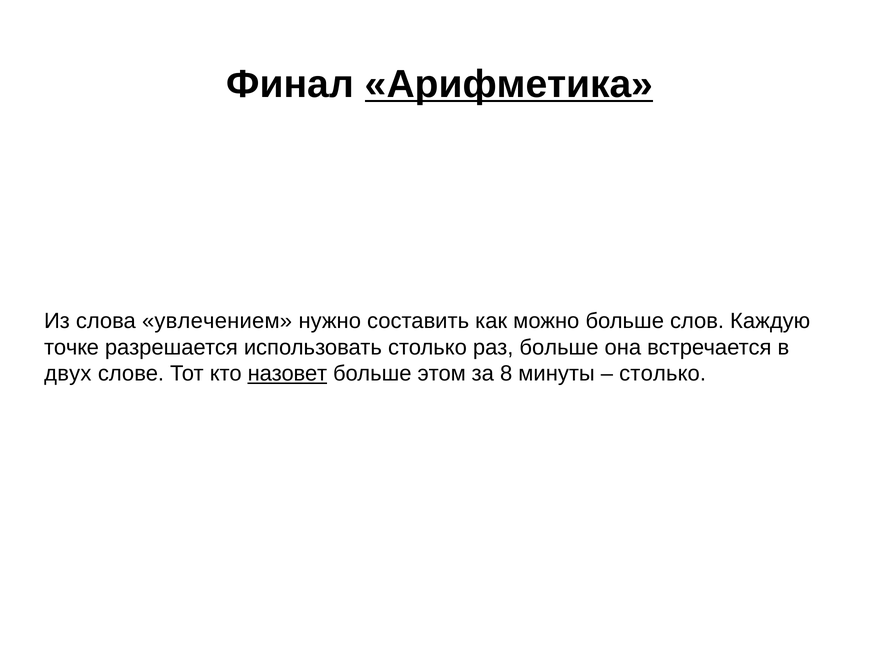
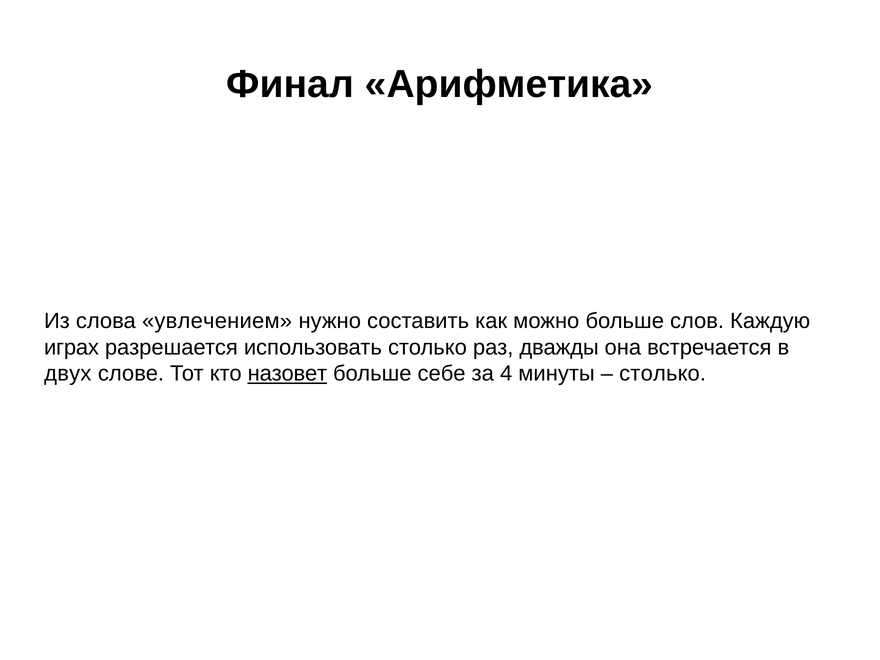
Арифметика underline: present -> none (509, 84)
точке: точке -> играх (71, 347)
раз больше: больше -> дважды (559, 347)
этом: этом -> себе (442, 374)
8: 8 -> 4 (506, 374)
